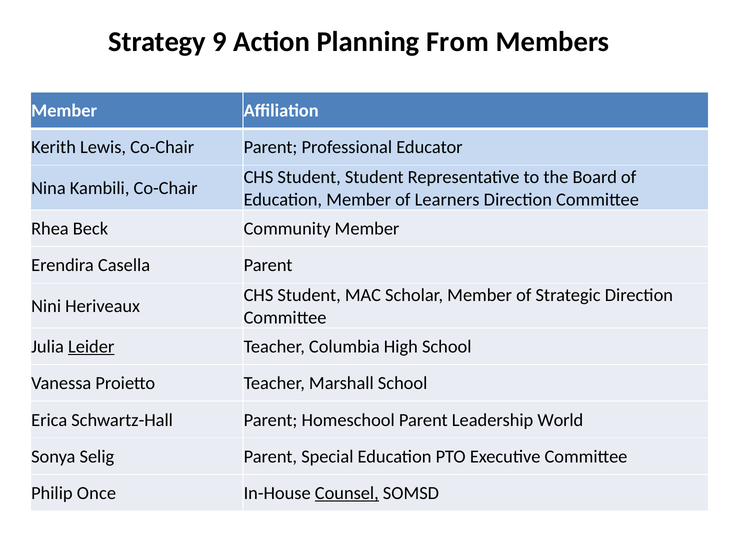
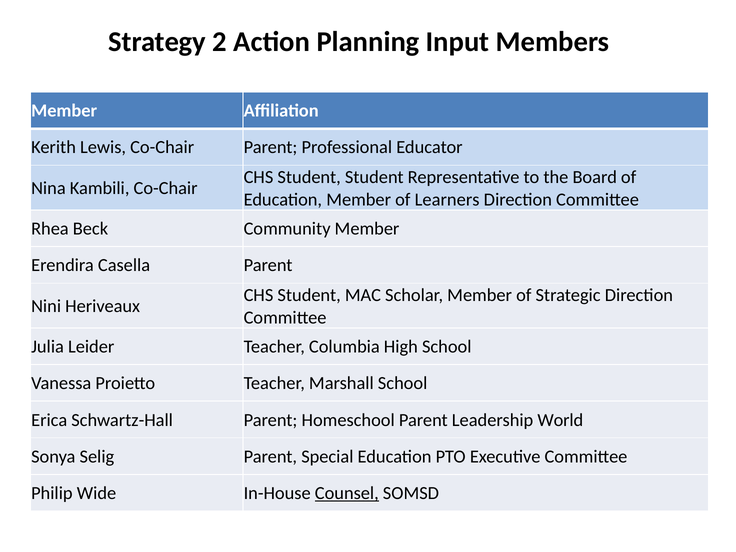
9: 9 -> 2 (220, 42)
From: From -> Input (458, 42)
Leider underline: present -> none (91, 347)
Once: Once -> Wide (97, 493)
